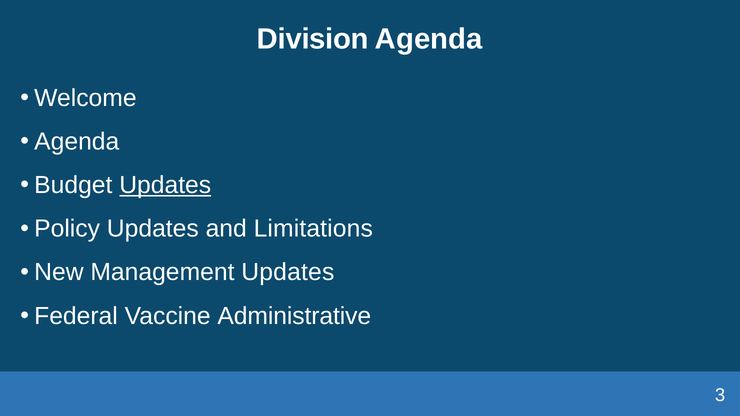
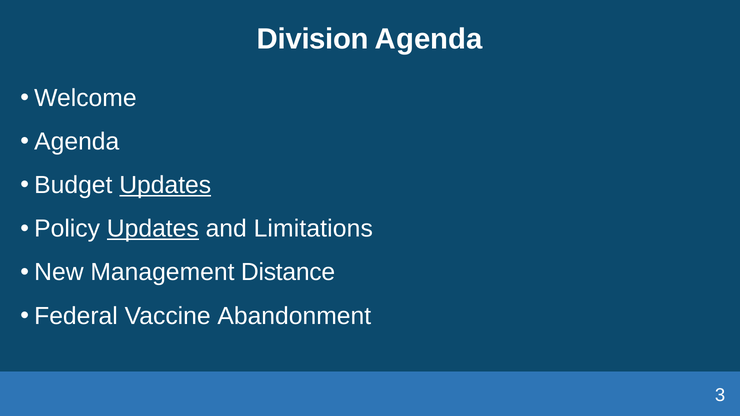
Updates underline: none -> present (153, 229)
Management Updates: Updates -> Distance (288, 273)
Administrative: Administrative -> Abandonment (294, 316)
